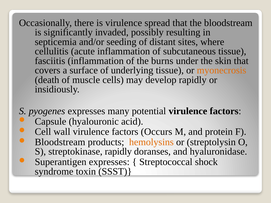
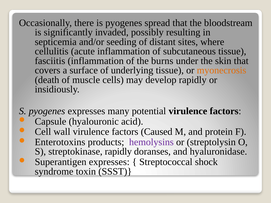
is virulence: virulence -> pyogenes (124, 23)
Occurs: Occurs -> Caused (157, 132)
Bloodstream: Bloodstream -> Enterotoxins (60, 142)
hemolysins colour: orange -> purple (151, 142)
